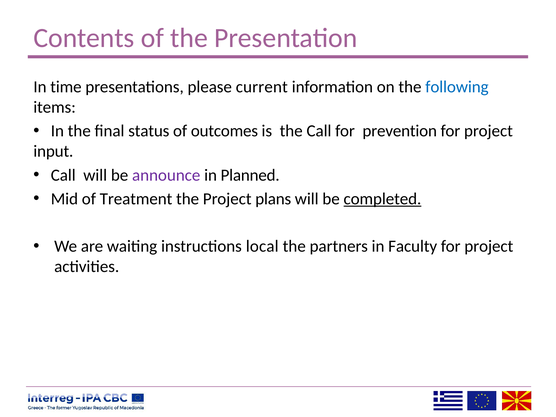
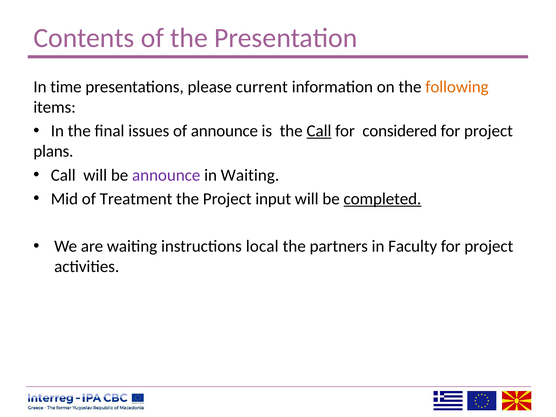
following colour: blue -> orange (457, 87)
status: status -> issues (149, 131)
of outcomes: outcomes -> announce (224, 131)
Call underline: none -> present (319, 131)
prevention: prevention -> considered (400, 131)
input: input -> plans (53, 151)
in Planned: Planned -> Waiting (250, 175)
plans: plans -> input (273, 199)
